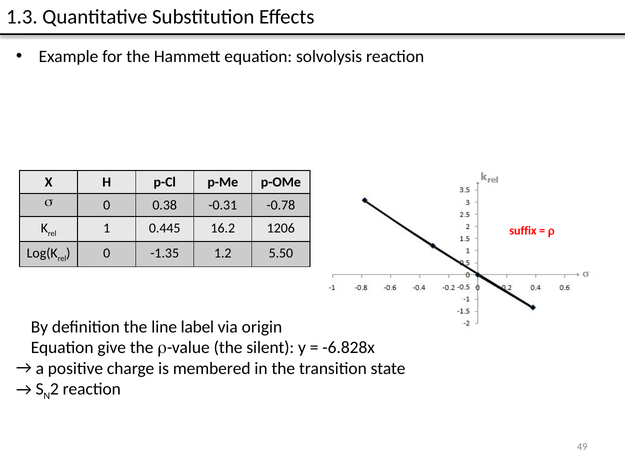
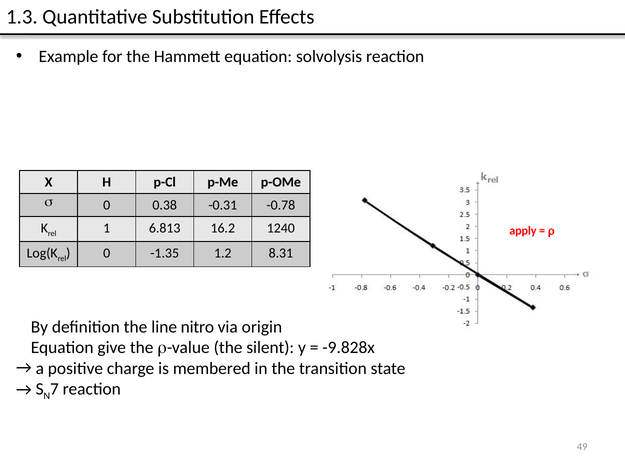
0.445: 0.445 -> 6.813 (165, 229)
1206: 1206 -> 1240 (281, 229)
suffix: suffix -> apply (523, 231)
5.50: 5.50 -> 8.31 (281, 254)
label: label -> nitro (197, 327)
-6.828x: -6.828x -> -9.828x (349, 348)
2: 2 -> 7 (54, 390)
